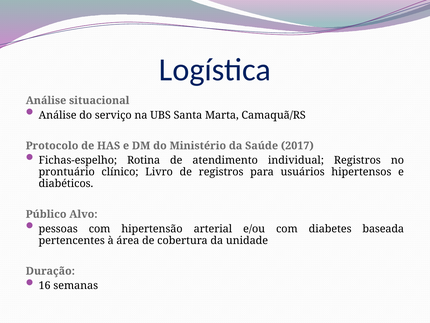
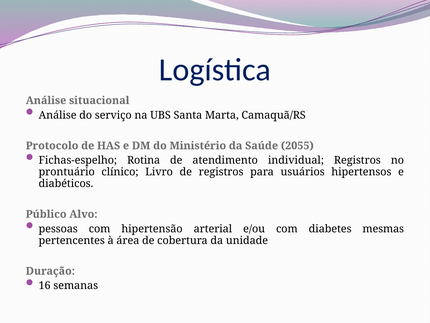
2017: 2017 -> 2055 (297, 145)
baseada: baseada -> mesmas (383, 229)
